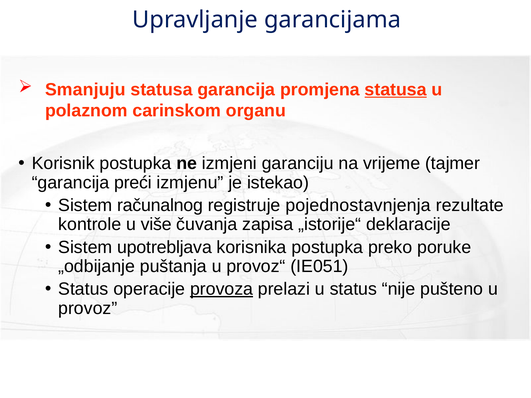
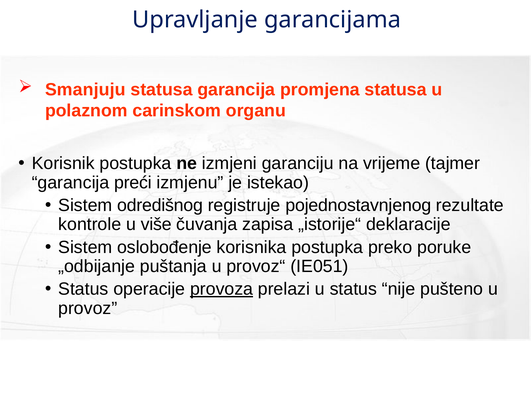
statusa underline: present -> none (396, 90)
računalnog: računalnog -> odredišnog (160, 205)
pojednostavnjenja: pojednostavnjenja -> pojednostavnjenog (358, 205)
upotrebljava: upotrebljava -> oslobođenje (165, 247)
